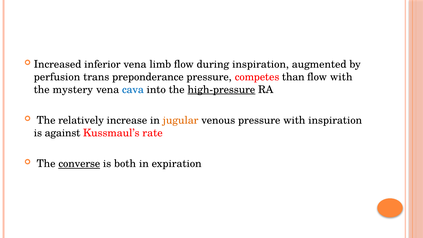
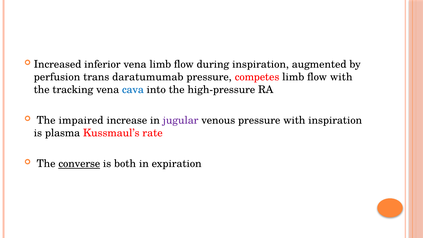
preponderance: preponderance -> daratumumab (148, 77)
competes than: than -> limb (293, 77)
mystery: mystery -> tracking (73, 90)
high-pressure underline: present -> none (221, 90)
relatively: relatively -> impaired (81, 120)
jugular colour: orange -> purple (181, 120)
against: against -> plasma (63, 133)
